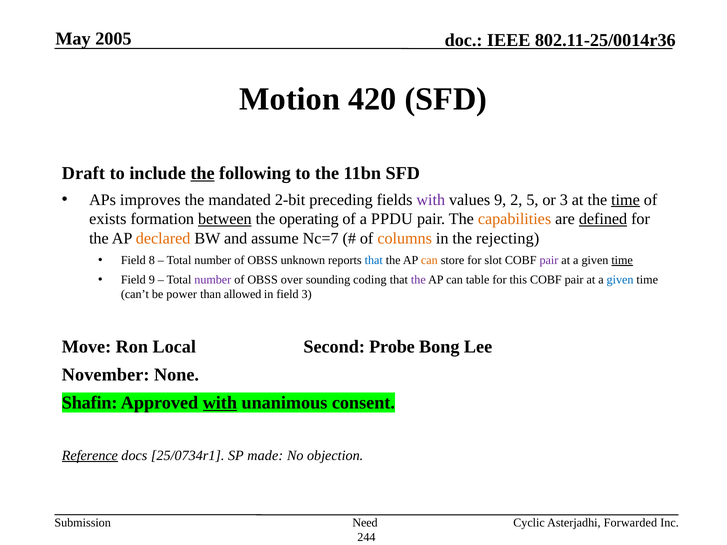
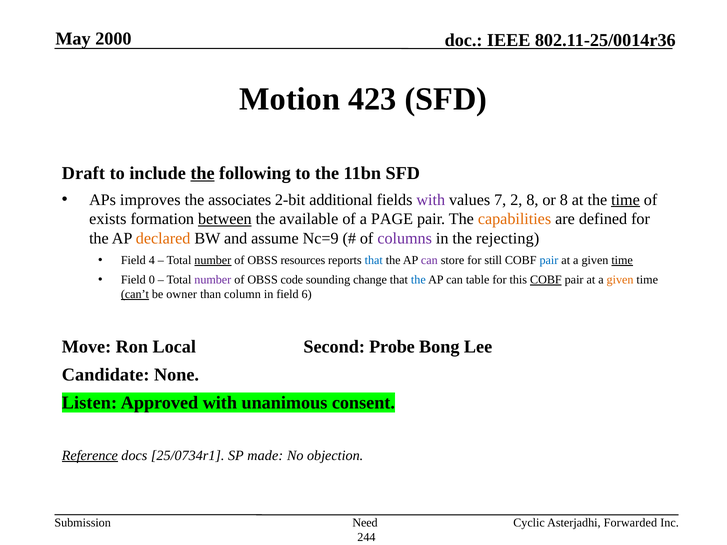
2005: 2005 -> 2000 (113, 39)
420: 420 -> 423 (372, 99)
mandated: mandated -> associates (240, 200)
preceding: preceding -> additional (341, 200)
values 9: 9 -> 7 (500, 200)
2 5: 5 -> 8 (532, 200)
or 3: 3 -> 8 (564, 200)
operating: operating -> available (309, 219)
PPDU: PPDU -> PAGE (392, 219)
defined underline: present -> none (603, 219)
Nc=7: Nc=7 -> Nc=9 (321, 239)
columns colour: orange -> purple (405, 239)
8: 8 -> 4 (152, 260)
number underline: none -> present (213, 260)
unknown: unknown -> resources (303, 260)
can colour: orange -> purple (429, 260)
slot: slot -> still (493, 260)
pair colour: purple -> blue (549, 260)
Field 9: 9 -> 0 (152, 280)
over: over -> code (292, 280)
coding: coding -> change (370, 280)
the colour: purple -> blue (418, 280)
COBF underline: none -> present (546, 280)
given colour: blue -> orange (620, 280)
can’t underline: none -> present (135, 294)
power: power -> owner (182, 294)
allowed: allowed -> column (242, 294)
field 3: 3 -> 6 (307, 294)
November: November -> Candidate (106, 375)
Shafin: Shafin -> Listen (90, 403)
with underline: present -> none (220, 403)
